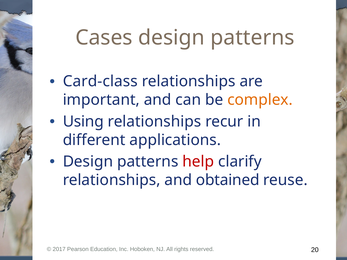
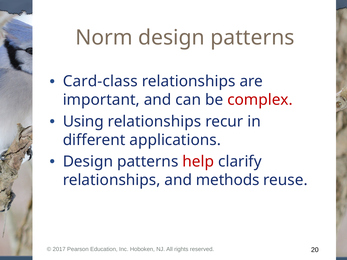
Cases: Cases -> Norm (104, 38)
complex colour: orange -> red (260, 100)
obtained: obtained -> methods (228, 180)
